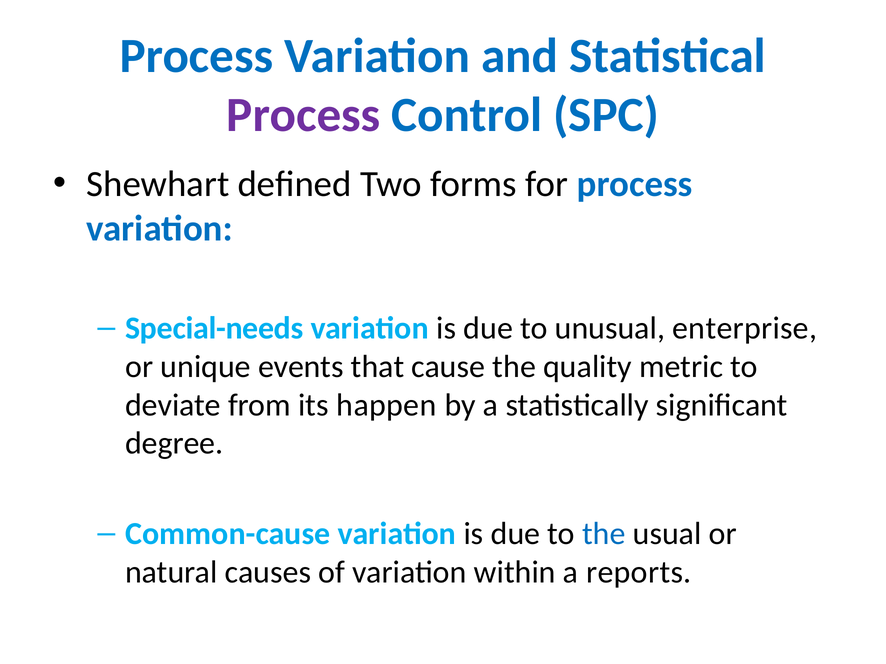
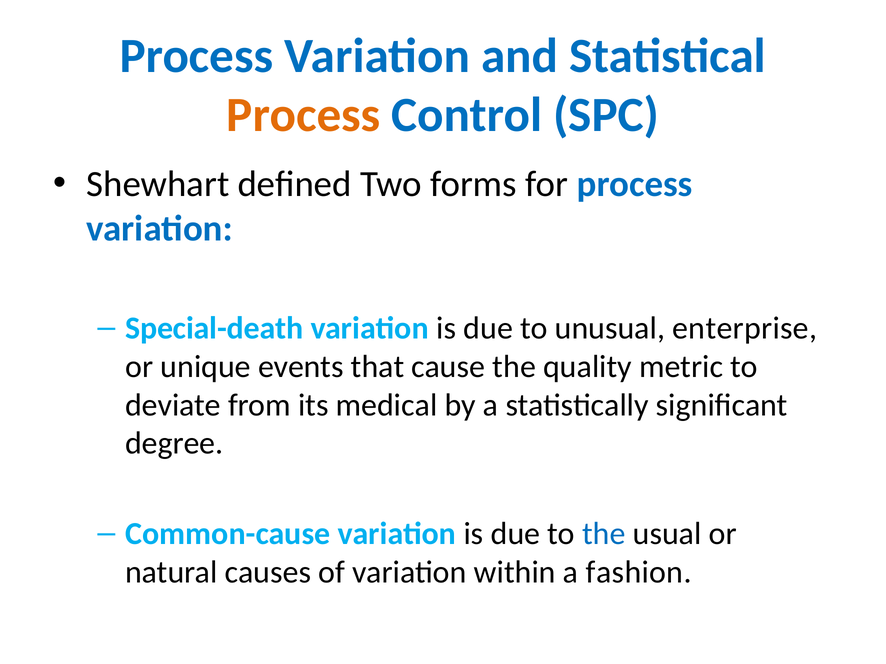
Process colour: purple -> orange (303, 115)
Special-needs: Special-needs -> Special-death (214, 329)
happen: happen -> medical (387, 405)
reports: reports -> fashion (639, 573)
